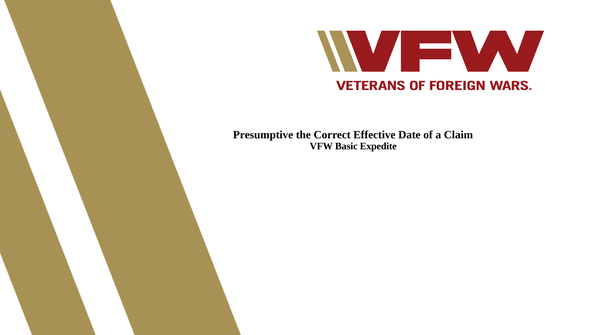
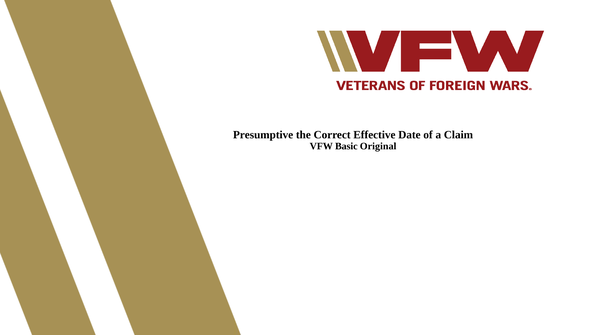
Expedite: Expedite -> Original (378, 146)
